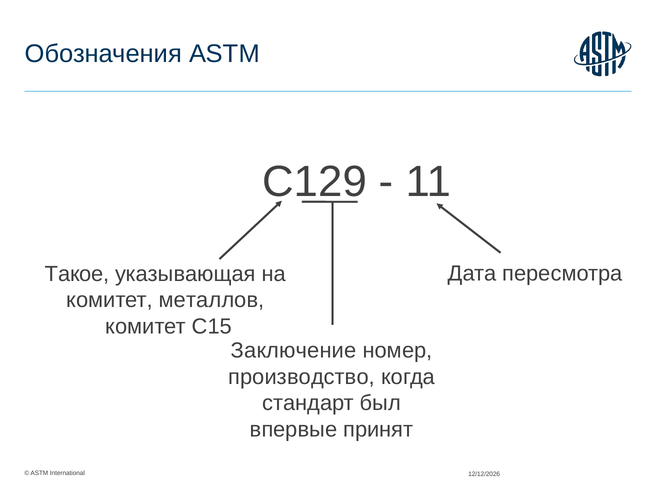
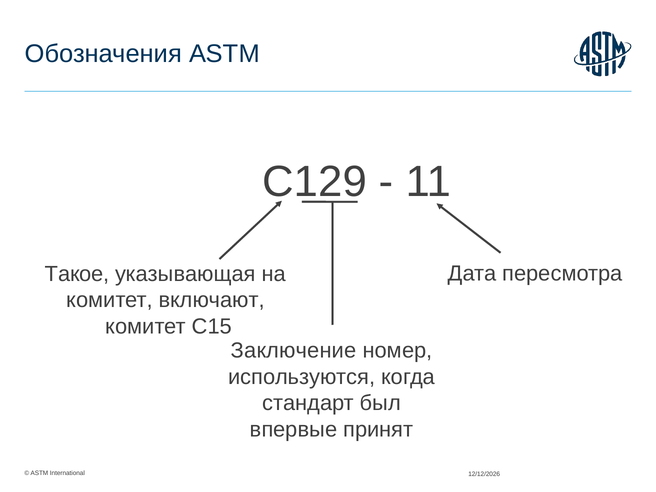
металлов: металлов -> включают (212, 300)
производство: производство -> используются (302, 377)
